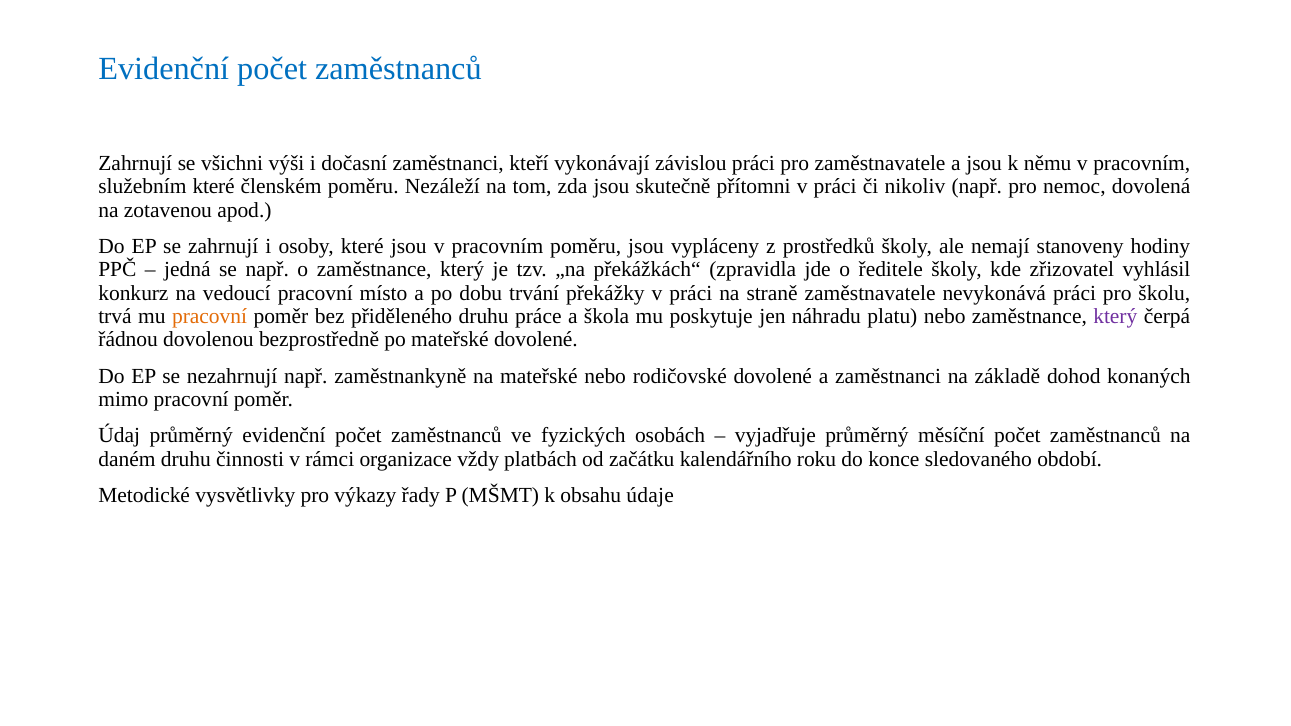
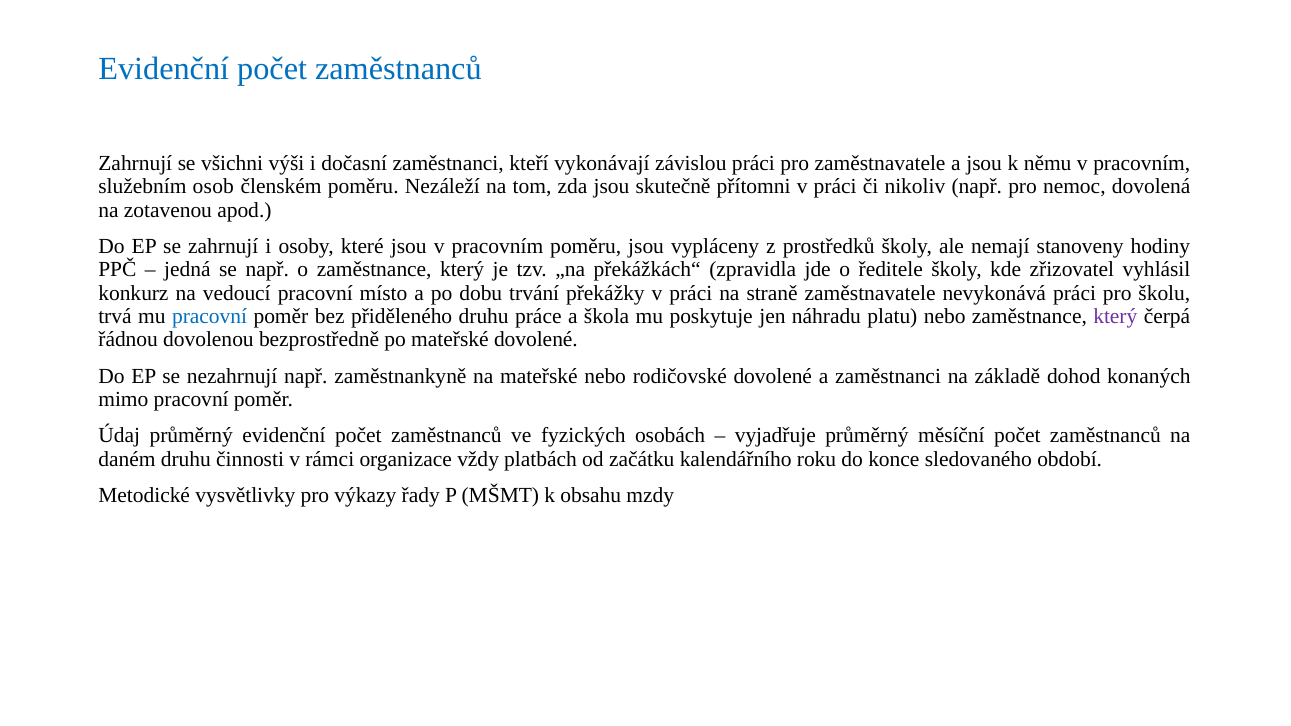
služebním které: které -> osob (213, 187)
pracovní colour: orange -> blue (210, 316)
údaje: údaje -> mzdy (650, 496)
